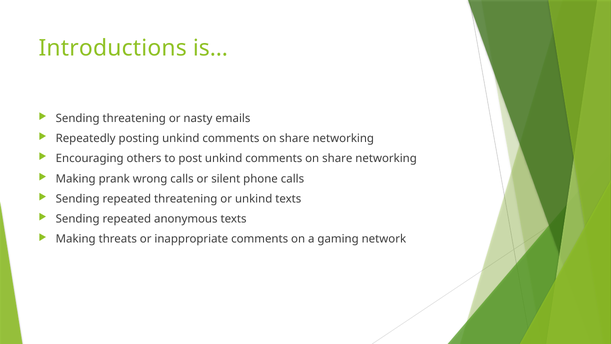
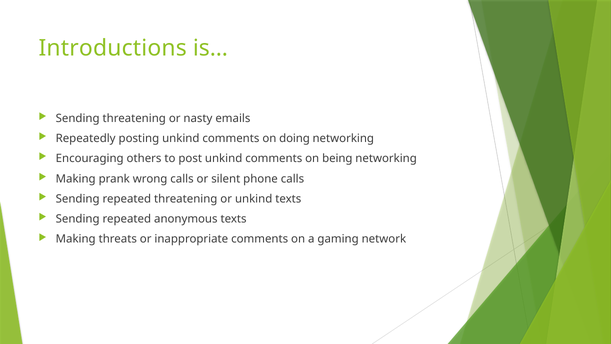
share: share -> doing (295, 138)
share: share -> being (337, 158)
